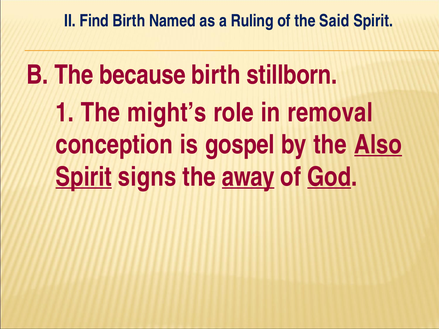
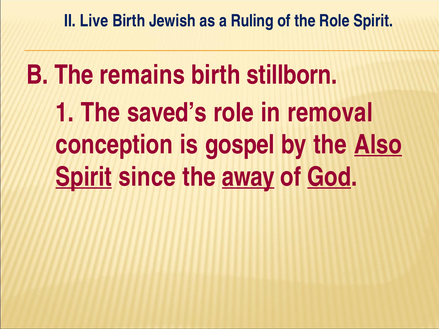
Find: Find -> Live (94, 21)
Named: Named -> Jewish (172, 21)
the Said: Said -> Role (334, 21)
because: because -> remains (142, 75)
might’s: might’s -> saved’s (167, 113)
signs: signs -> since (147, 177)
